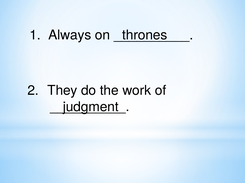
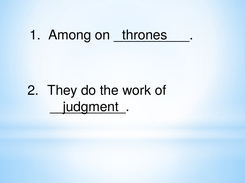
Always: Always -> Among (70, 35)
